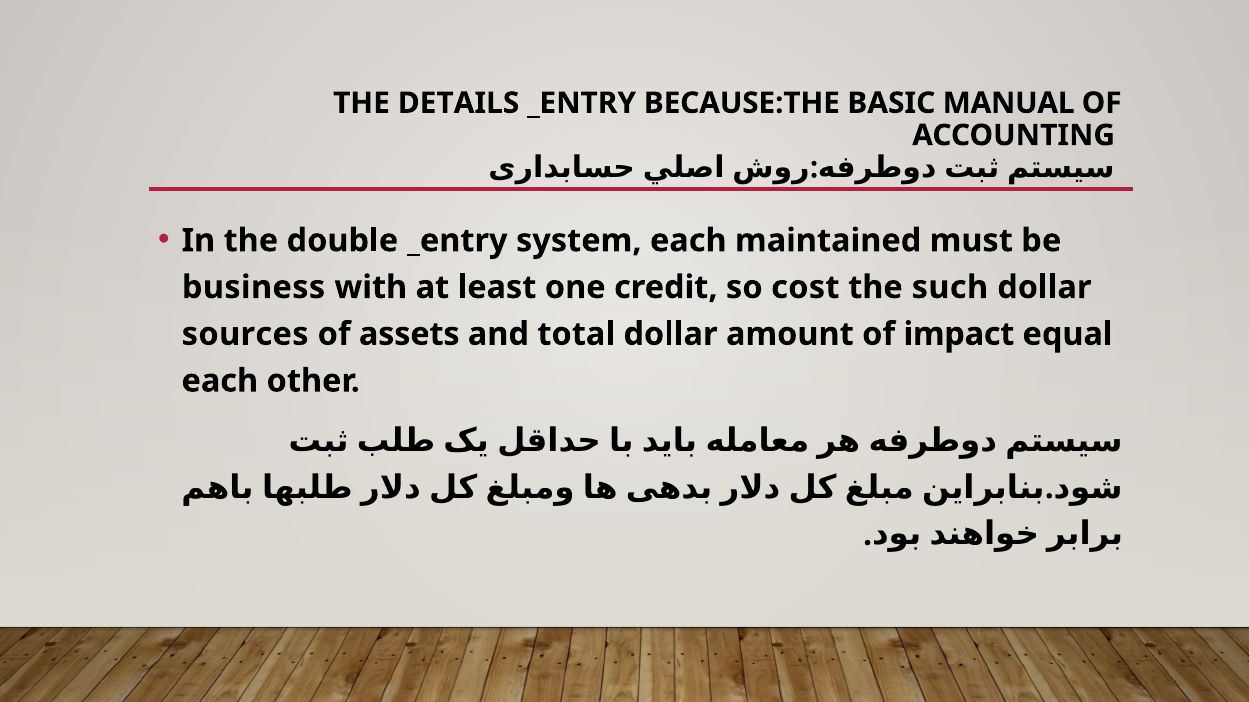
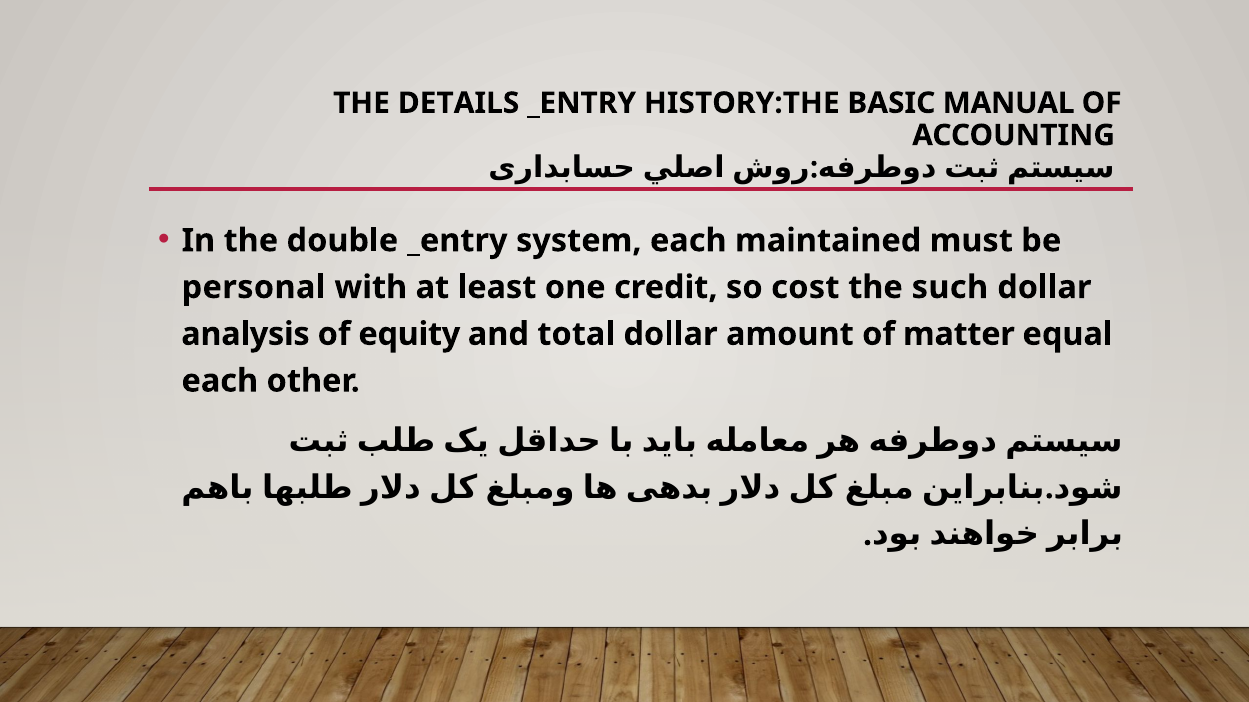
BECAUSE:THE: BECAUSE:THE -> HISTORY:THE (742, 103)
business: business -> personal (254, 288)
sources: sources -> analysis (245, 334)
assets: assets -> equity (409, 334)
impact: impact -> matter (959, 334)
